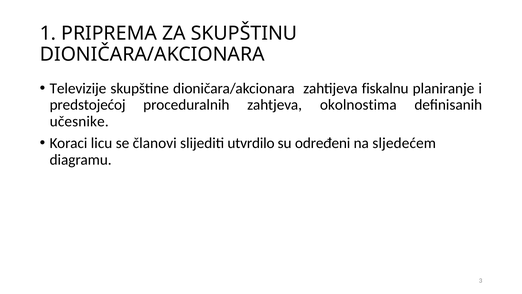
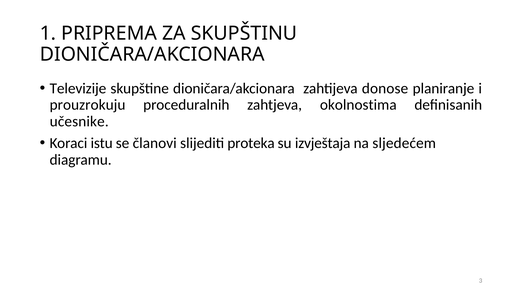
fiskalnu: fiskalnu -> donose (385, 88)
predstojećoj: predstojećoj -> prouzrokuju (88, 105)
licu: licu -> istu (102, 143)
utvrdilo: utvrdilo -> proteka (251, 143)
određeni: određeni -> izvještaja (323, 143)
